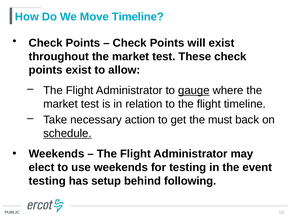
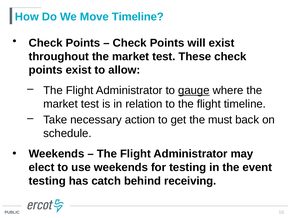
schedule underline: present -> none (67, 134)
setup: setup -> catch (106, 181)
following: following -> receiving (190, 181)
